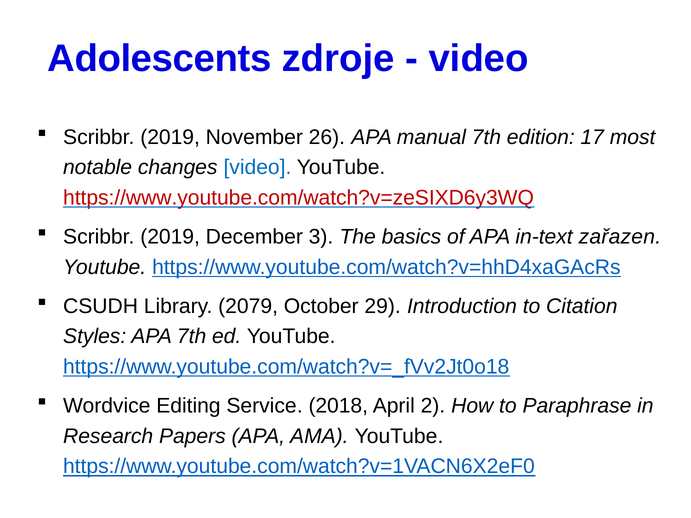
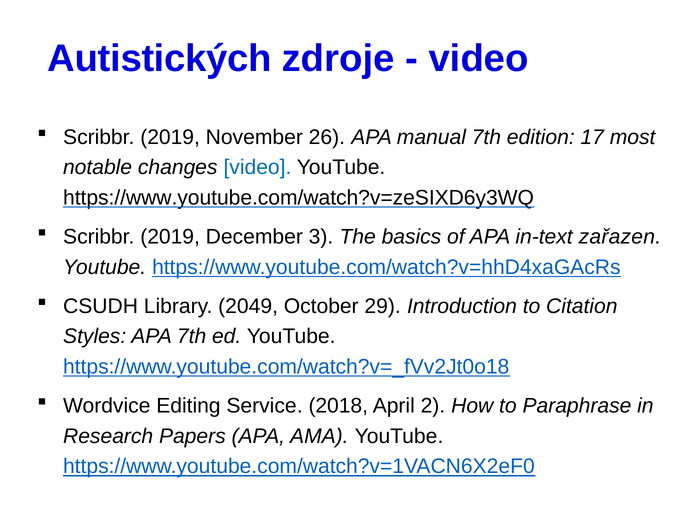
Adolescents: Adolescents -> Autistických (159, 58)
https://www.youtube.com/watch?v=zeSIXD6y3WQ colour: red -> black (299, 198)
2079: 2079 -> 2049 (248, 306)
